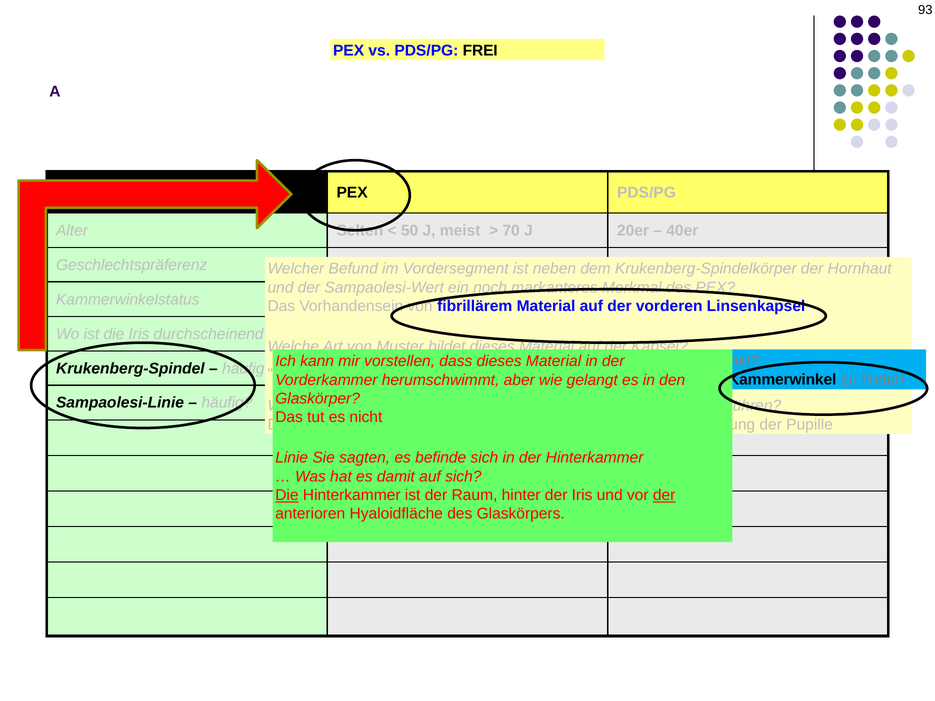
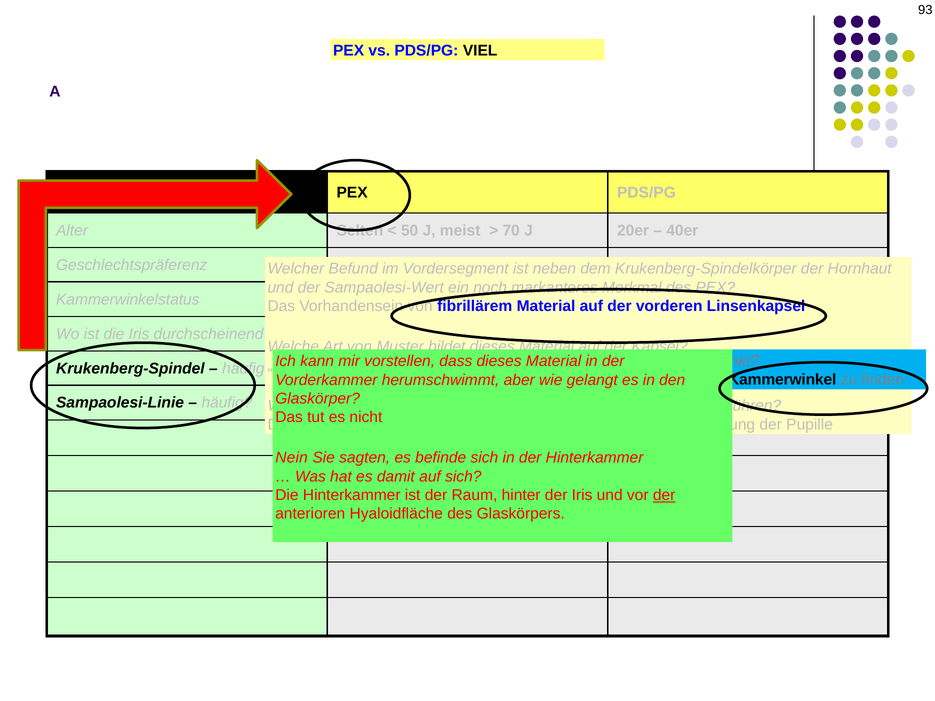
FREI: FREI -> VIEL (480, 51)
Linie: Linie -> Nein (292, 458)
Die underline: present -> none (287, 495)
